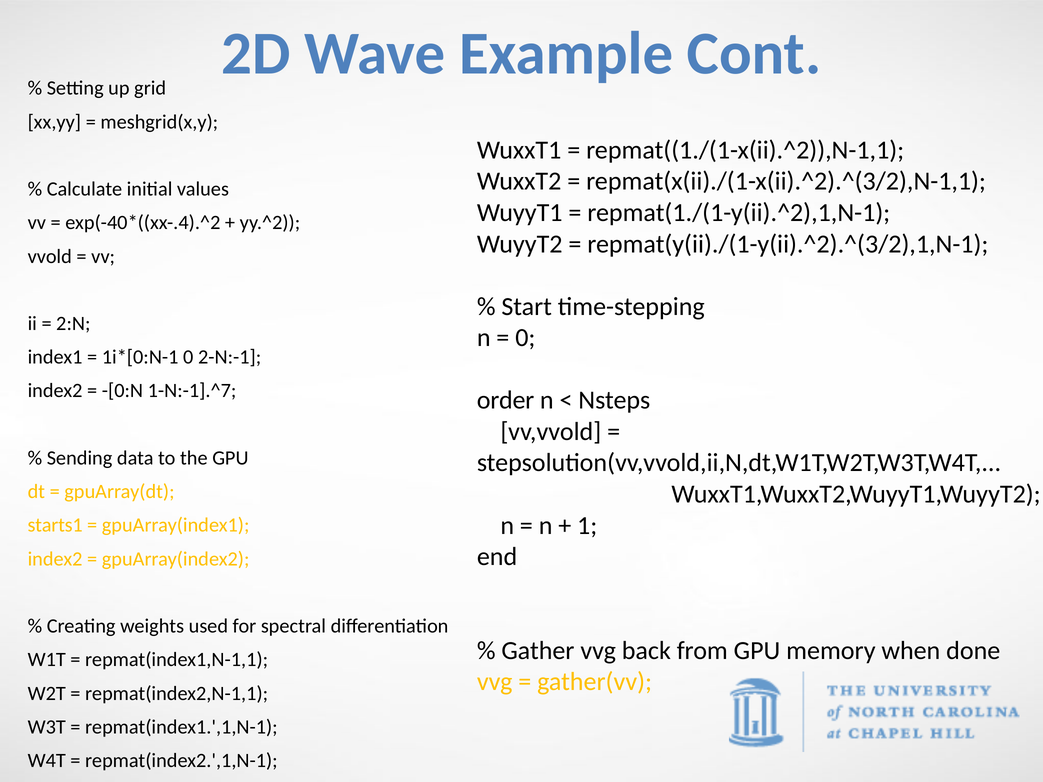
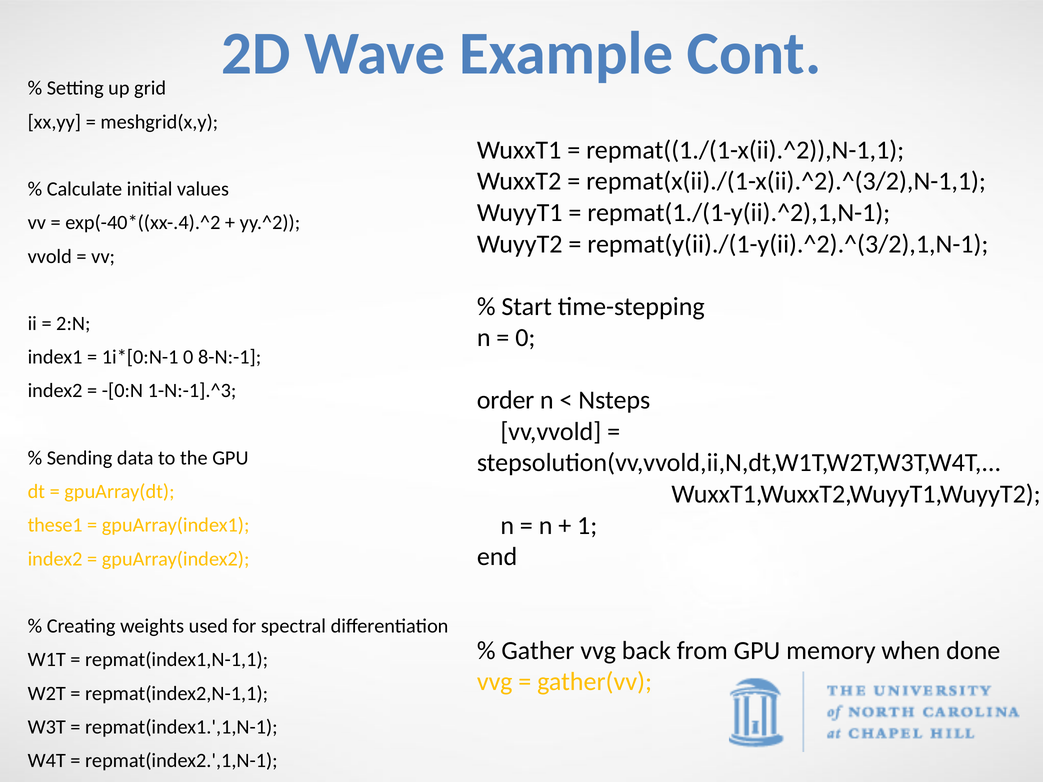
2-N:-1: 2-N:-1 -> 8-N:-1 (230, 357)
1-N:-1].^7: 1-N:-1].^7 -> 1-N:-1].^3 (192, 391)
starts1: starts1 -> these1 (55, 525)
